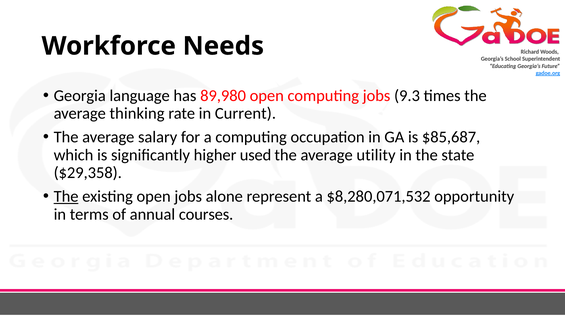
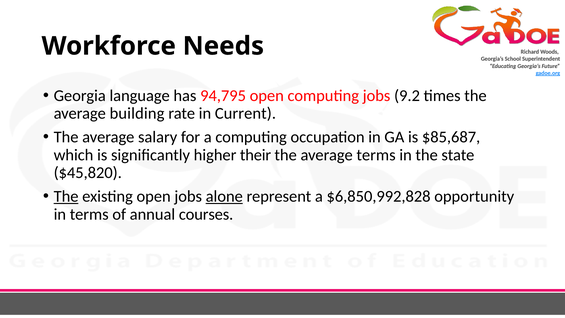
89,980: 89,980 -> 94,795 (223, 96)
9.3: 9.3 -> 9.2 (407, 96)
thinking: thinking -> building (137, 113)
used: used -> their (256, 155)
average utility: utility -> terms (376, 155)
$29,358: $29,358 -> $45,820 (88, 173)
alone underline: none -> present (224, 196)
$8,280,071,532: $8,280,071,532 -> $6,850,992,828 (379, 196)
